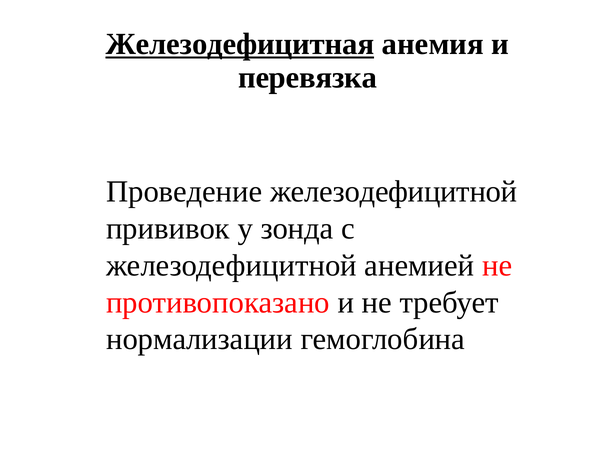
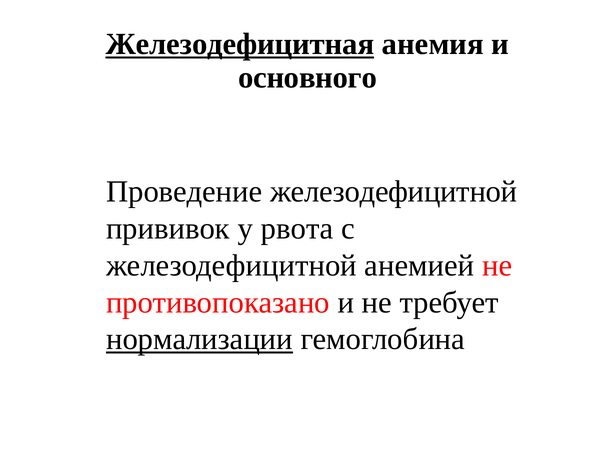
перевязка: перевязка -> основного (308, 78)
зонда: зонда -> рвота (297, 229)
нормализации underline: none -> present (199, 339)
